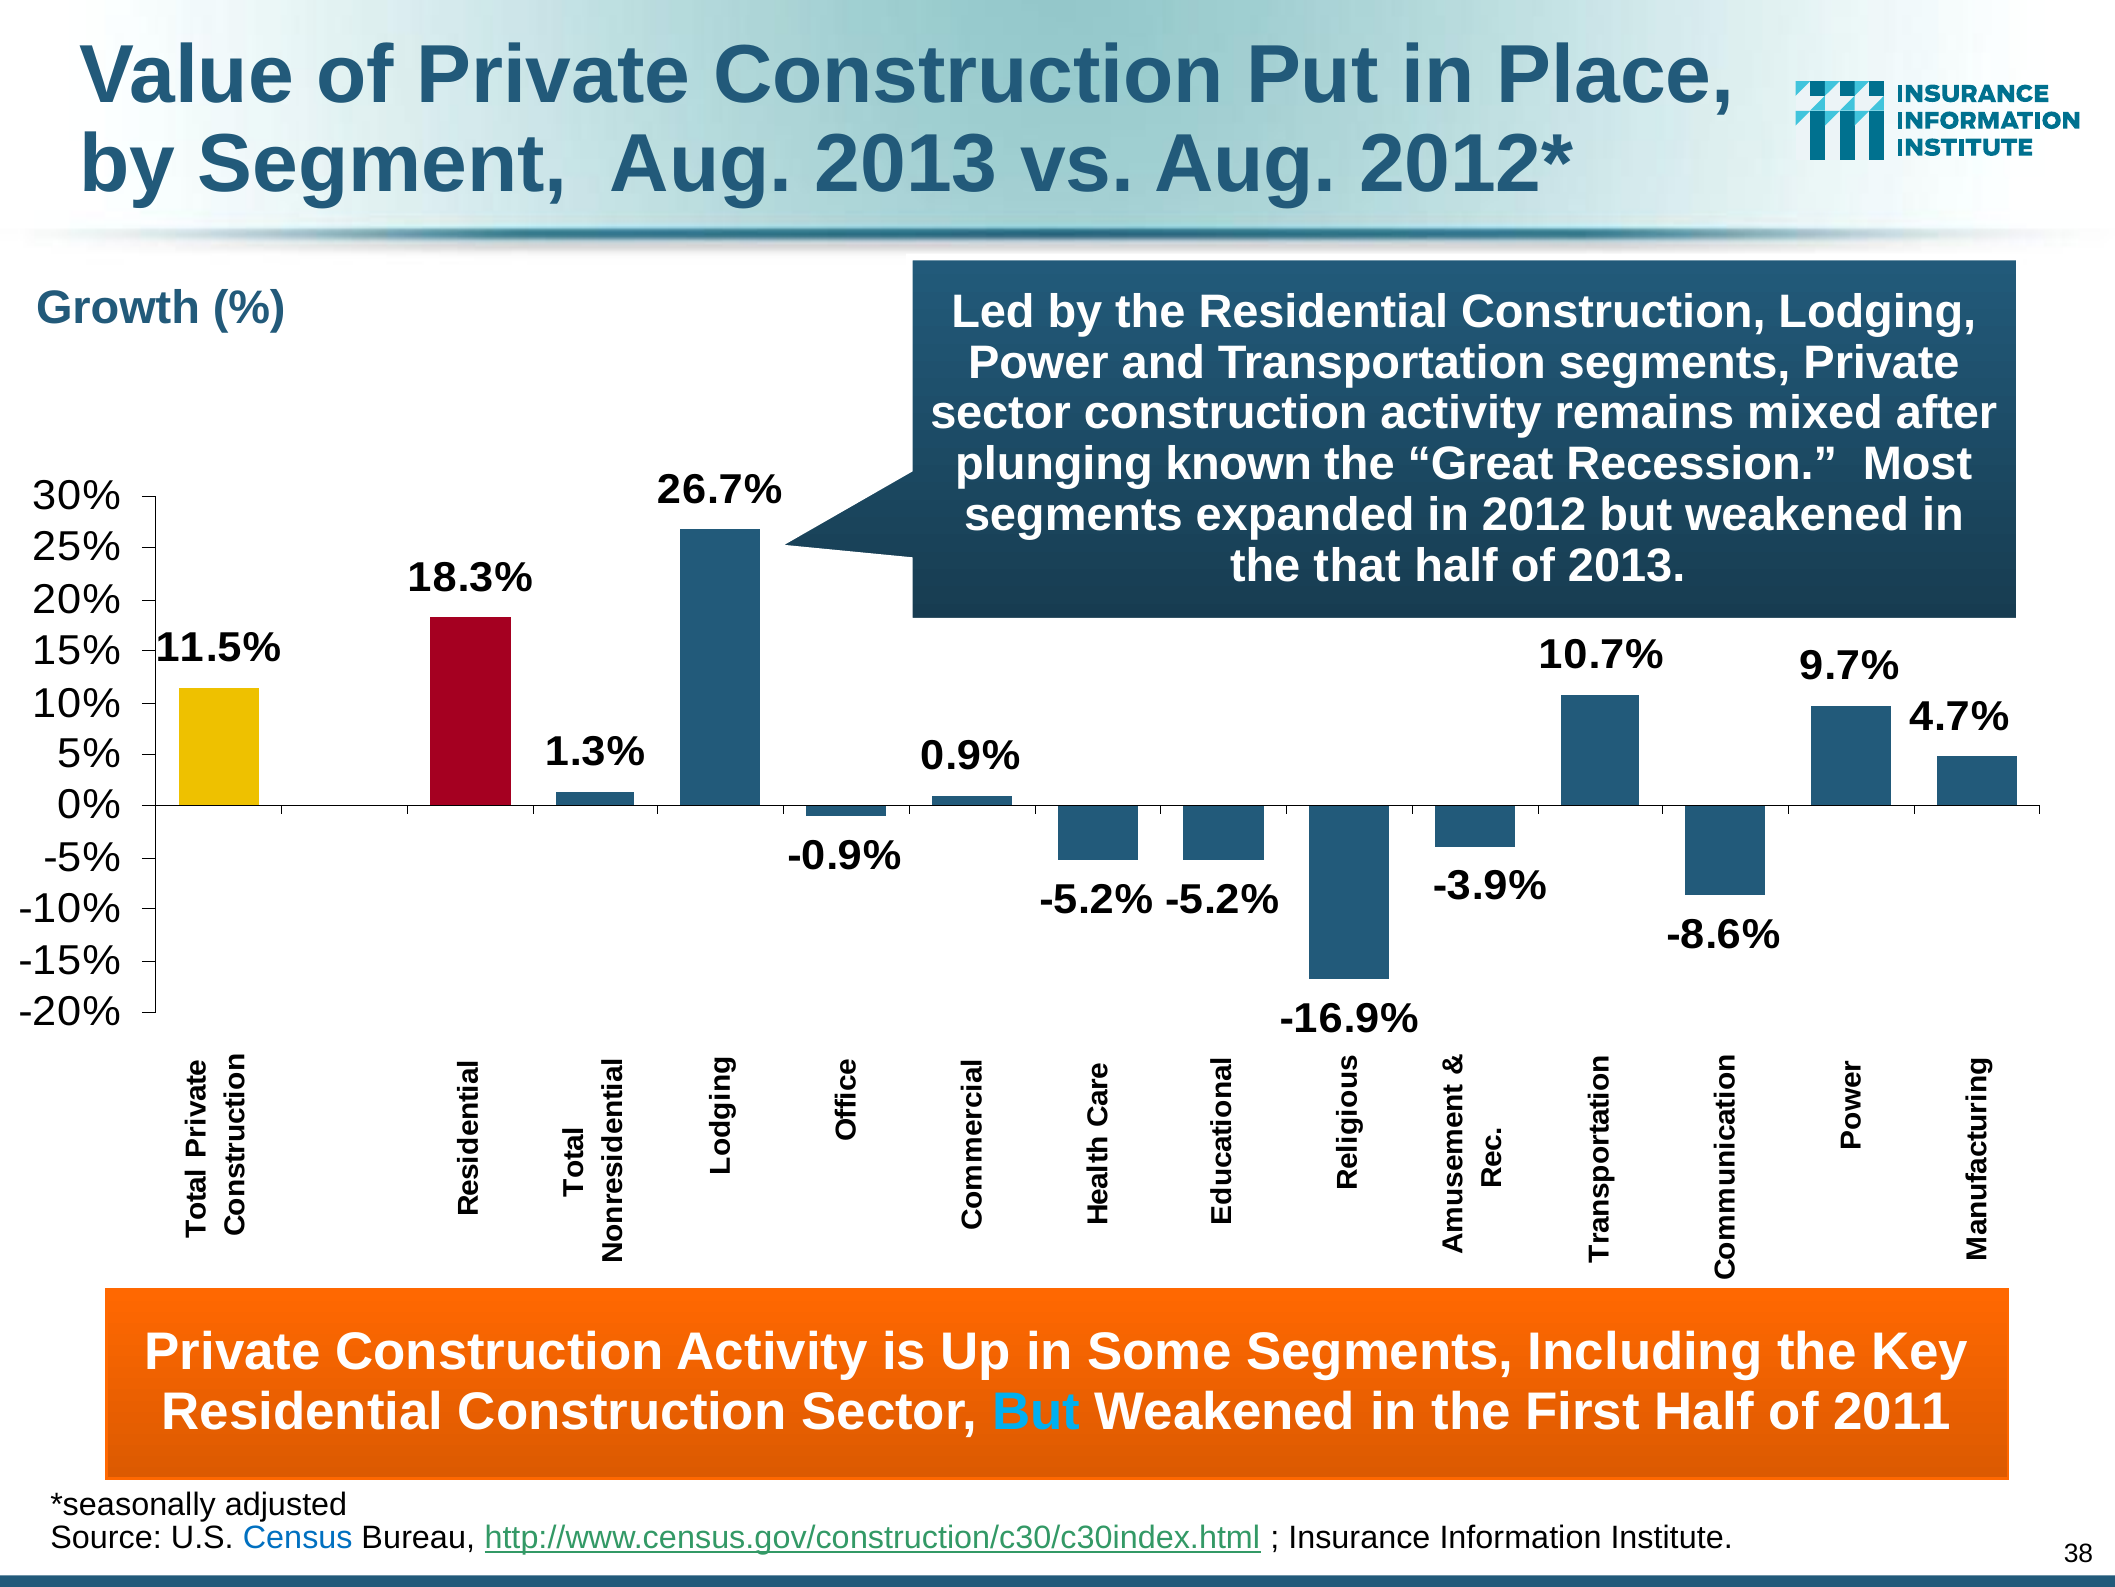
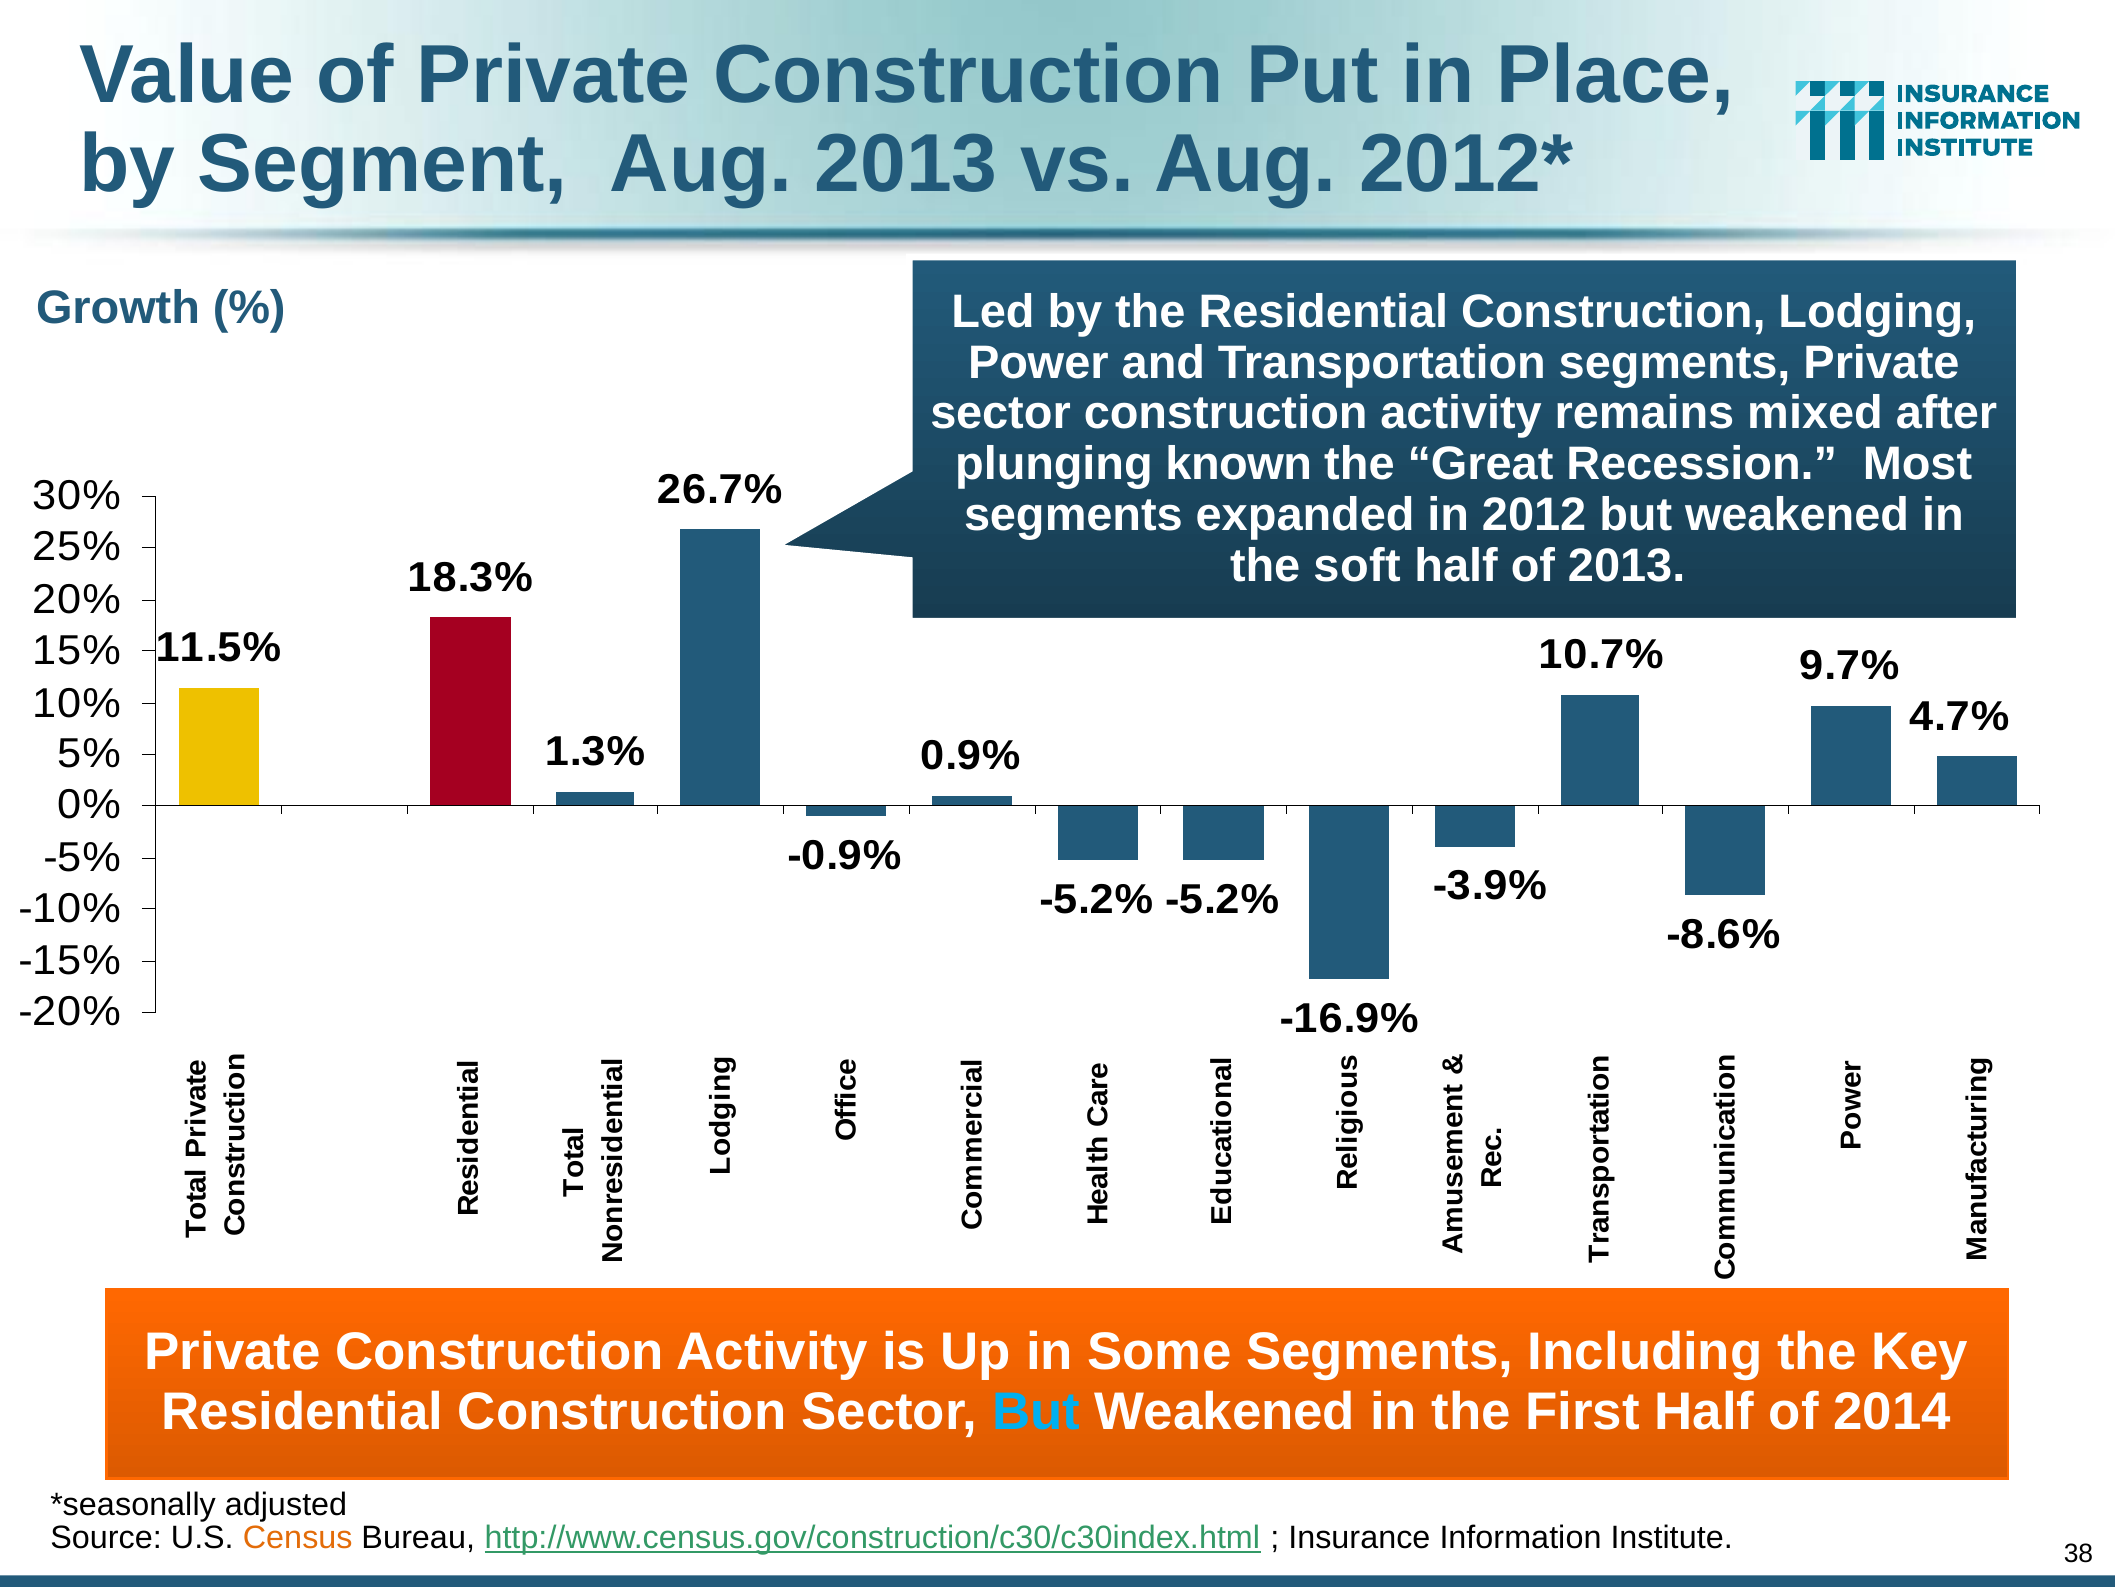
that: that -> soft (1357, 565)
2011: 2011 -> 2014 (1892, 1412)
Census colour: blue -> orange (298, 1537)
